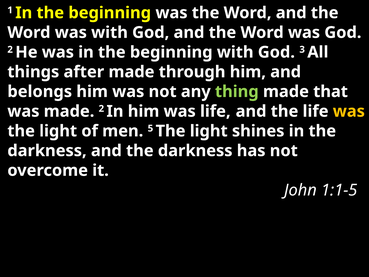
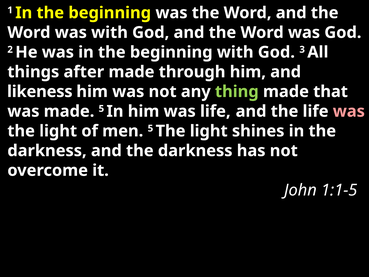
belongs: belongs -> likeness (40, 92)
made 2: 2 -> 5 (101, 109)
was colour: yellow -> pink (349, 111)
